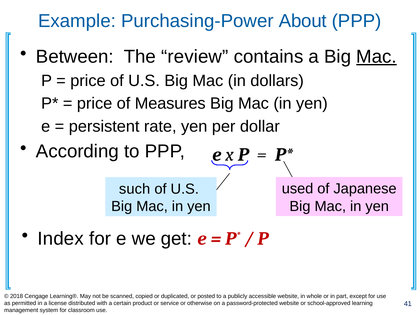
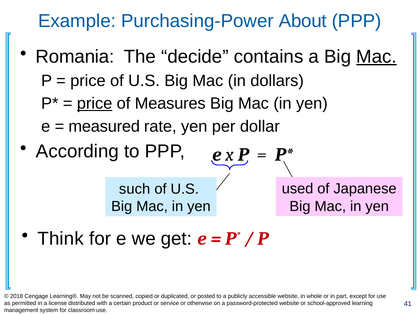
Between: Between -> Romania (75, 57)
review: review -> decide (195, 57)
price underline: none -> present (95, 104)
persistent: persistent -> measured (104, 126)
Index: Index -> Think (61, 239)
